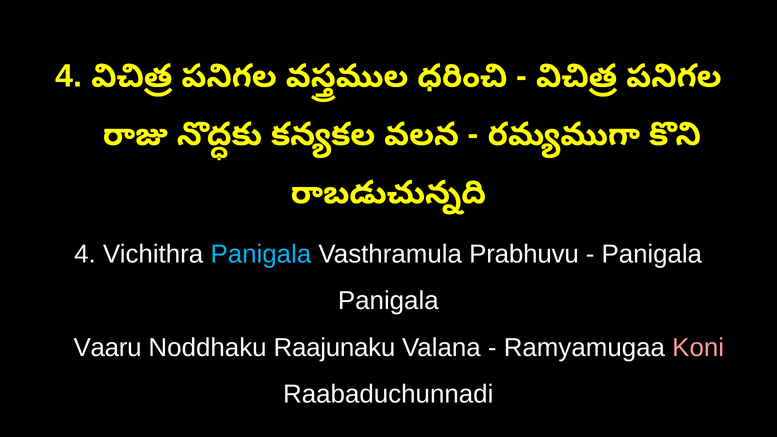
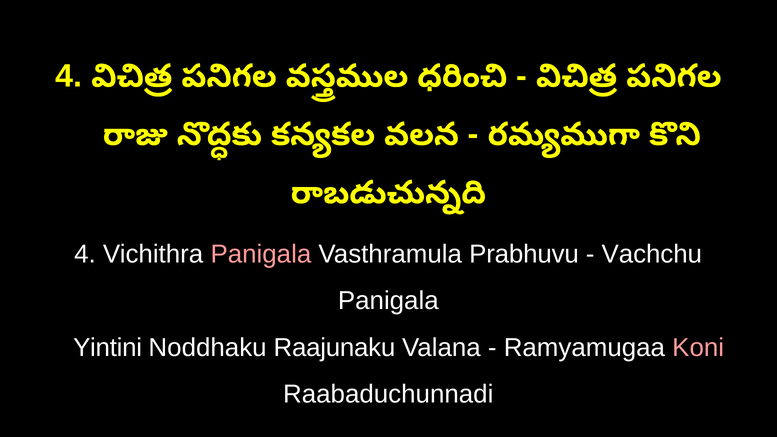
Panigala colour: light blue -> pink (261, 254)
Panigala: Panigala -> Vachchu (652, 254)
Vaaru: Vaaru -> Yintini (108, 348)
